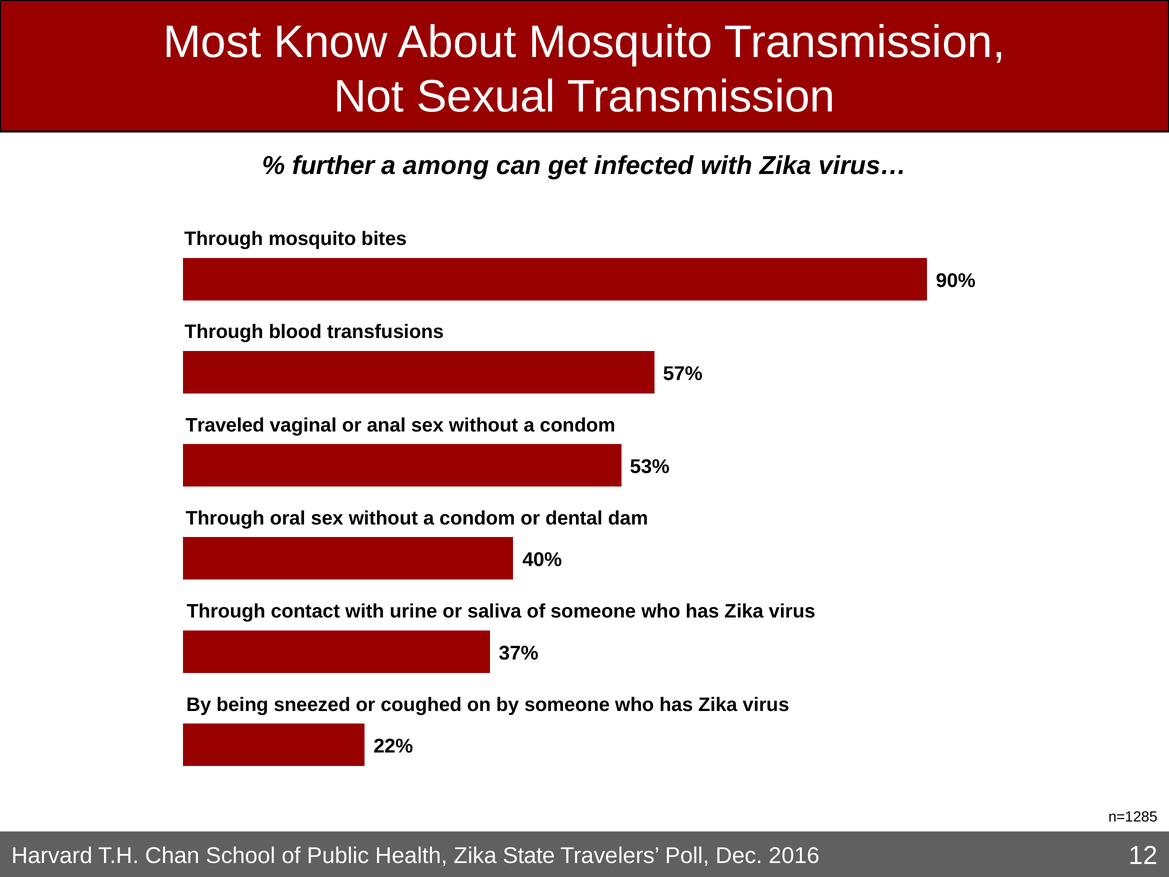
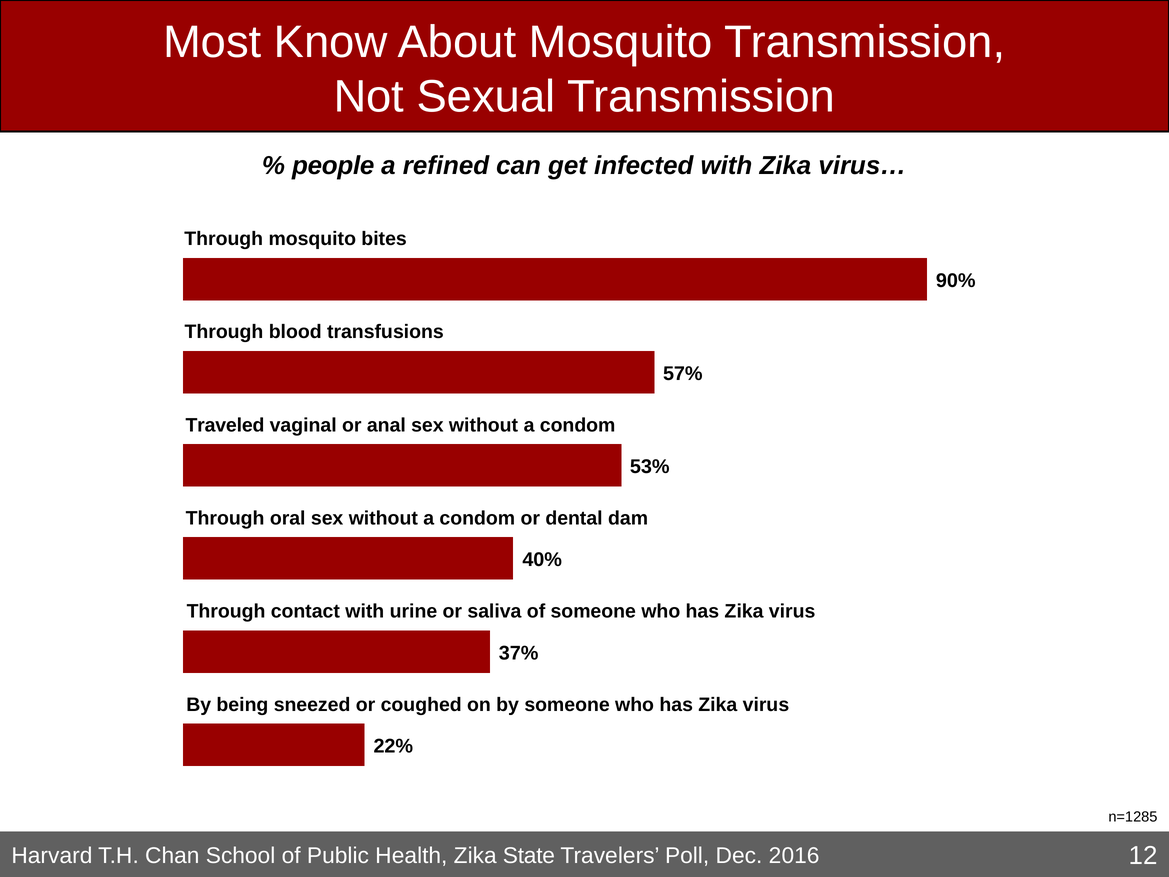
further: further -> people (333, 166)
among: among -> refined (446, 166)
